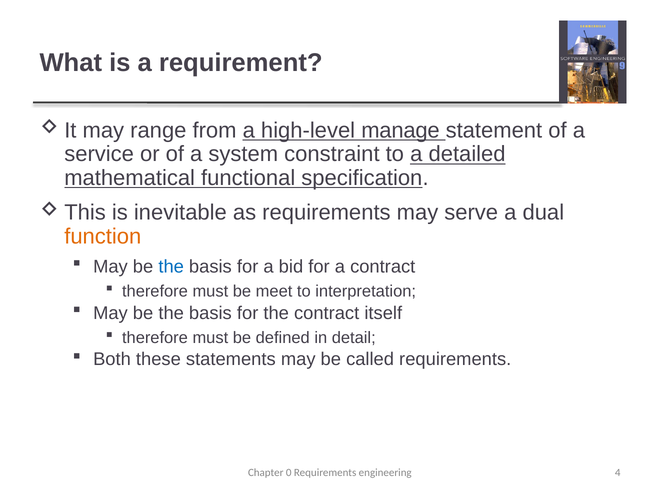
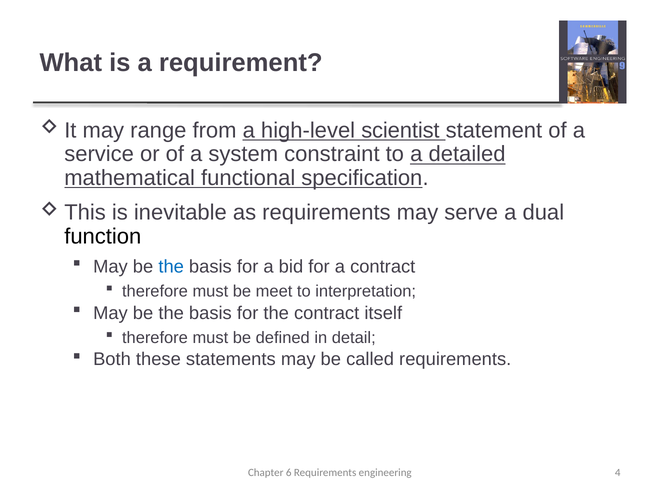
manage: manage -> scientist (400, 130)
function colour: orange -> black (103, 236)
0: 0 -> 6 (289, 473)
